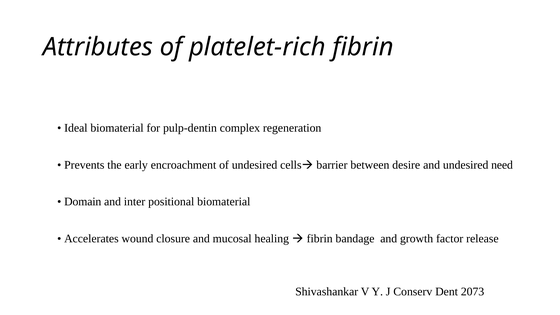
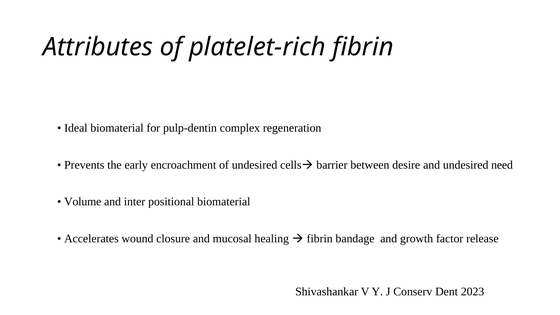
Domain: Domain -> Volume (83, 202)
2073: 2073 -> 2023 (473, 292)
